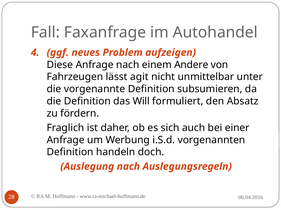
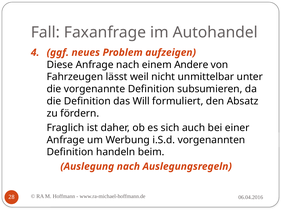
agit: agit -> weil (139, 77)
doch: doch -> beim (151, 153)
